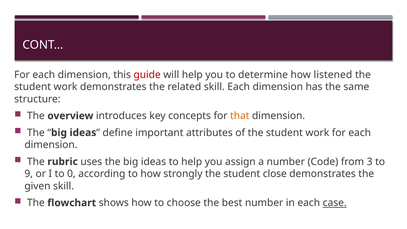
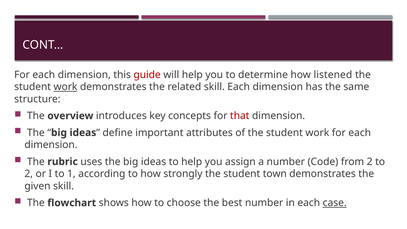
work underline: none -> present (66, 87)
that colour: orange -> red (240, 116)
from 3: 3 -> 2 (370, 162)
9: 9 -> 2 (29, 174)
0: 0 -> 1 (71, 174)
close: close -> town (275, 174)
